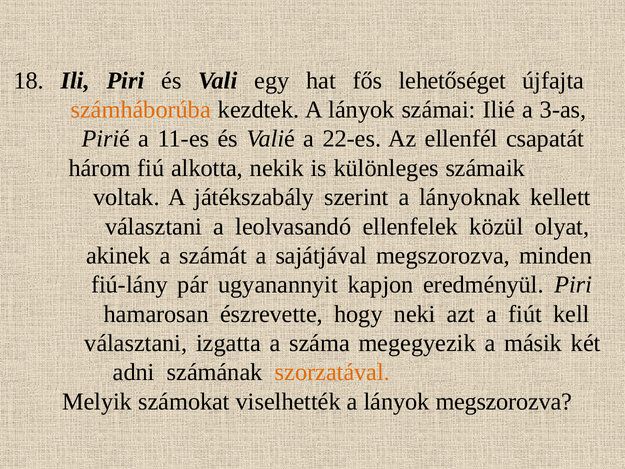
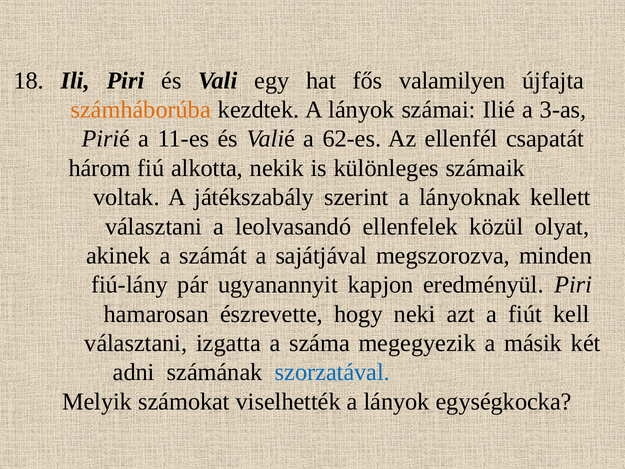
lehetőséget: lehetőséget -> valamilyen (452, 80)
22-es: 22-es -> 62-es (352, 139)
szorzatával colour: orange -> blue (332, 372)
lányok megszorozva: megszorozva -> egységkocka (504, 401)
